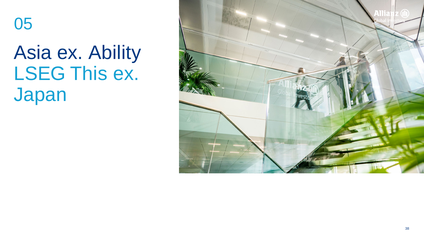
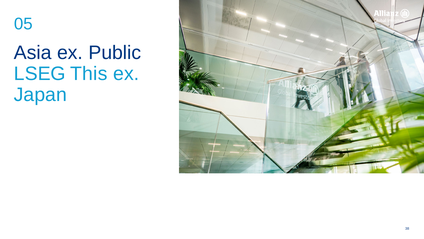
Ability: Ability -> Public (115, 53)
